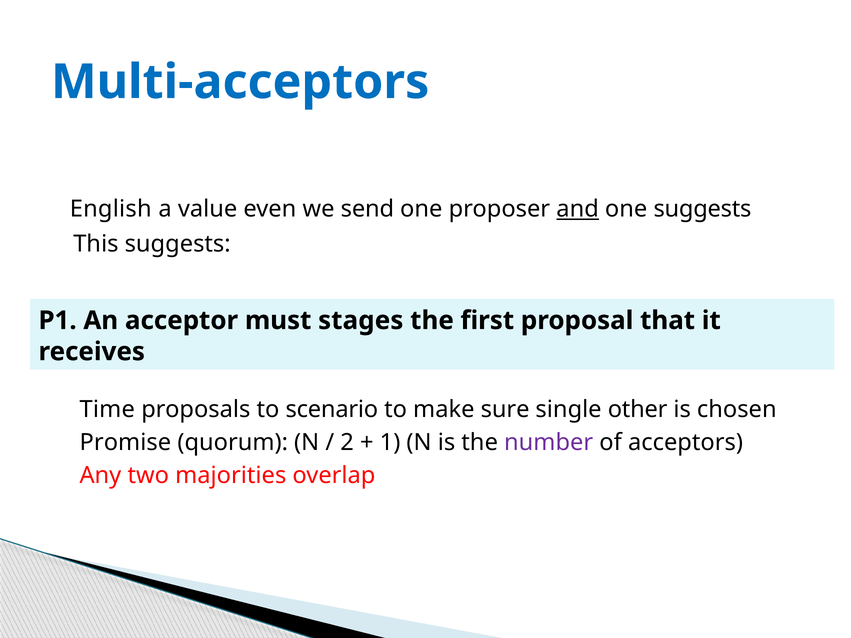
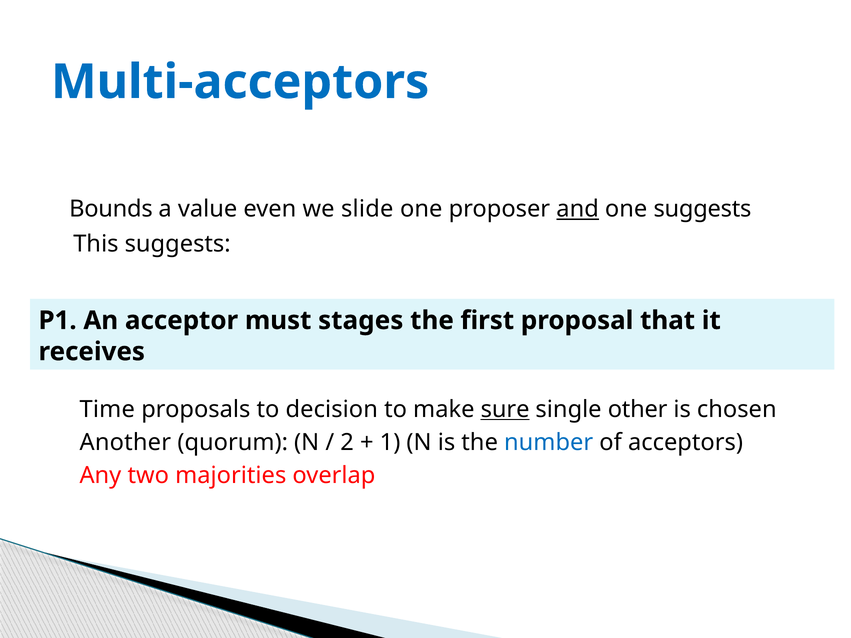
English: English -> Bounds (111, 209)
send: send -> slide (367, 209)
scenario: scenario -> decision (332, 410)
sure underline: none -> present (505, 410)
Promise: Promise -> Another (125, 443)
number colour: purple -> blue (549, 443)
